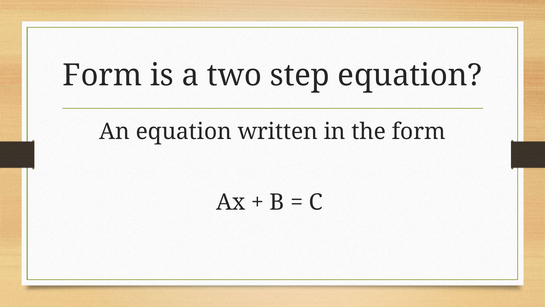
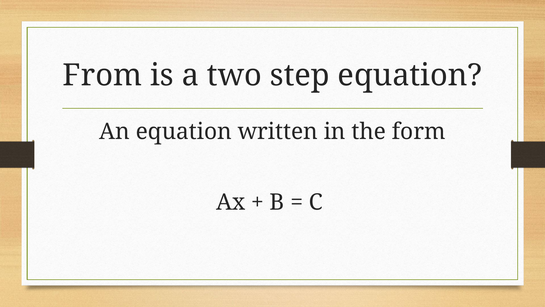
Form: Form -> From (102, 75)
